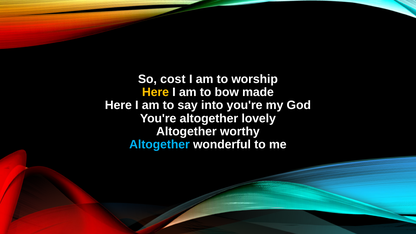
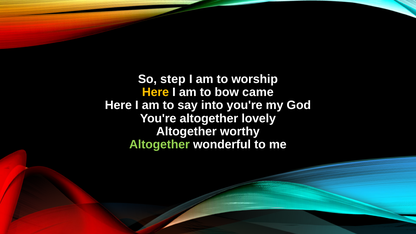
cost: cost -> step (173, 79)
made: made -> came (258, 92)
Altogether colour: light blue -> light green (160, 145)
